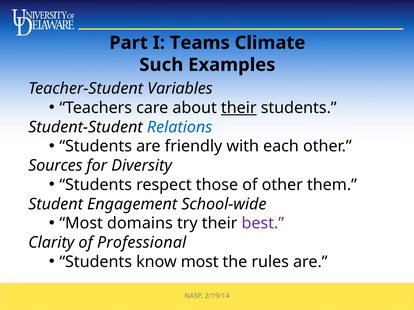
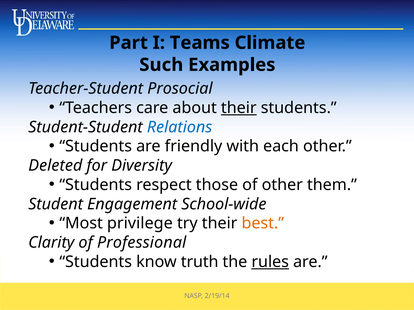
Variables: Variables -> Prosocial (180, 89)
Sources: Sources -> Deleted (55, 166)
domains: domains -> privilege (140, 224)
best colour: purple -> orange (263, 224)
know most: most -> truth (200, 262)
rules underline: none -> present (270, 262)
